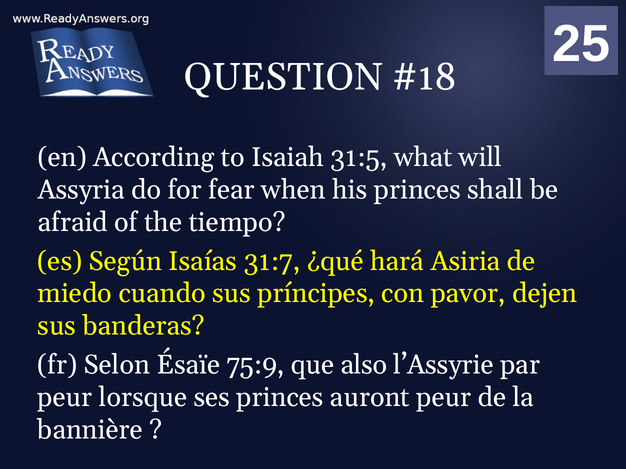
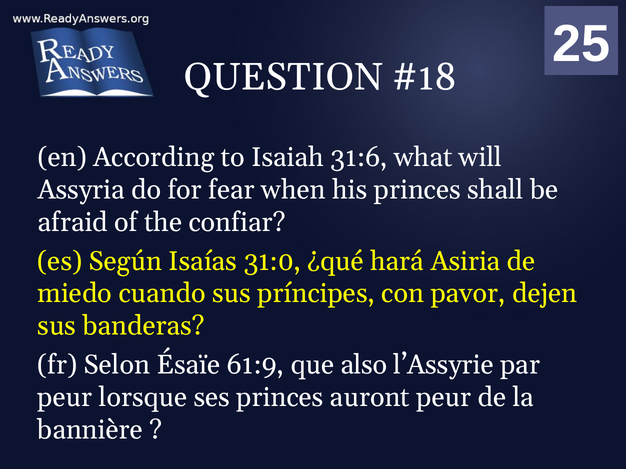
31:5: 31:5 -> 31:6 (359, 158)
tiempo: tiempo -> confiar (237, 222)
31:7: 31:7 -> 31:0 (272, 262)
75:9: 75:9 -> 61:9 (255, 365)
